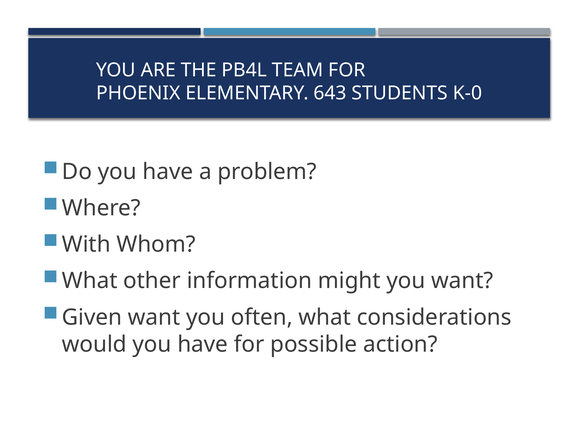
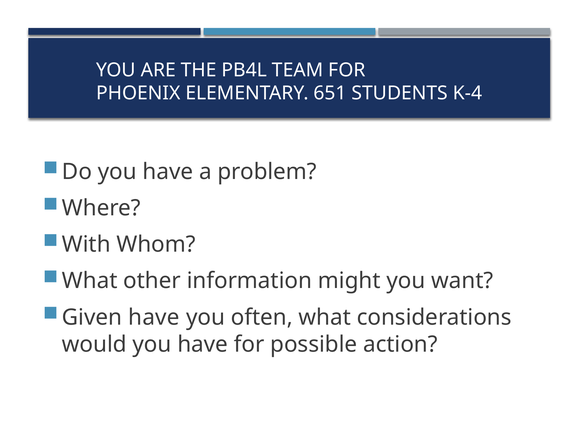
643: 643 -> 651 (330, 93)
K-0: K-0 -> K-4 (467, 93)
Given want: want -> have (154, 317)
